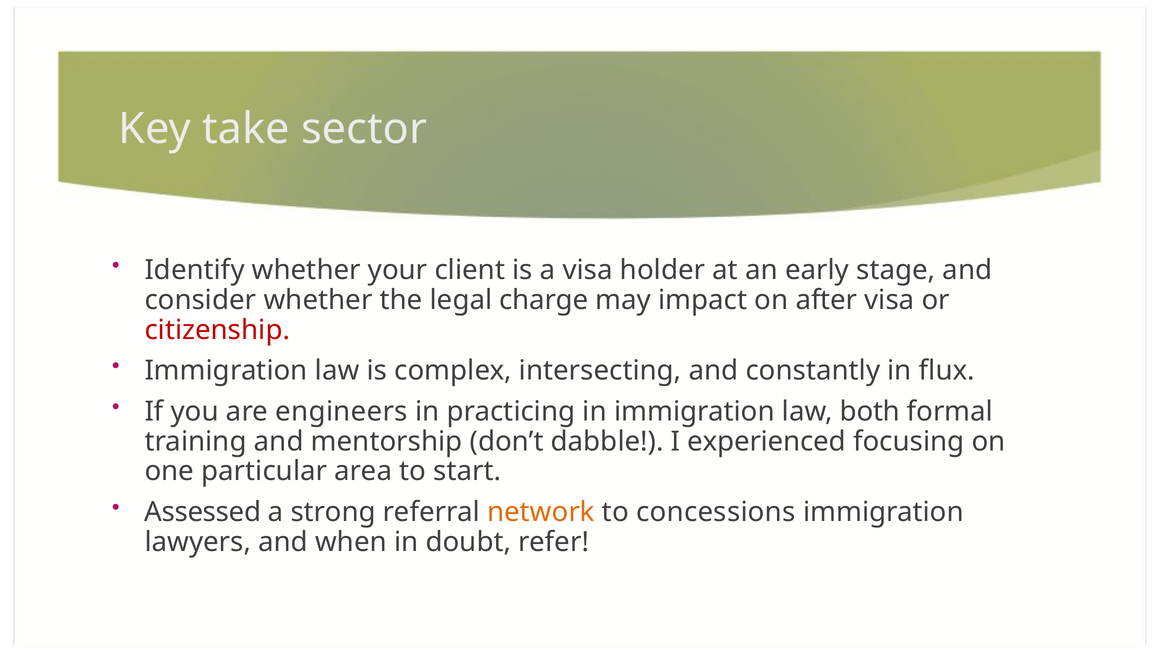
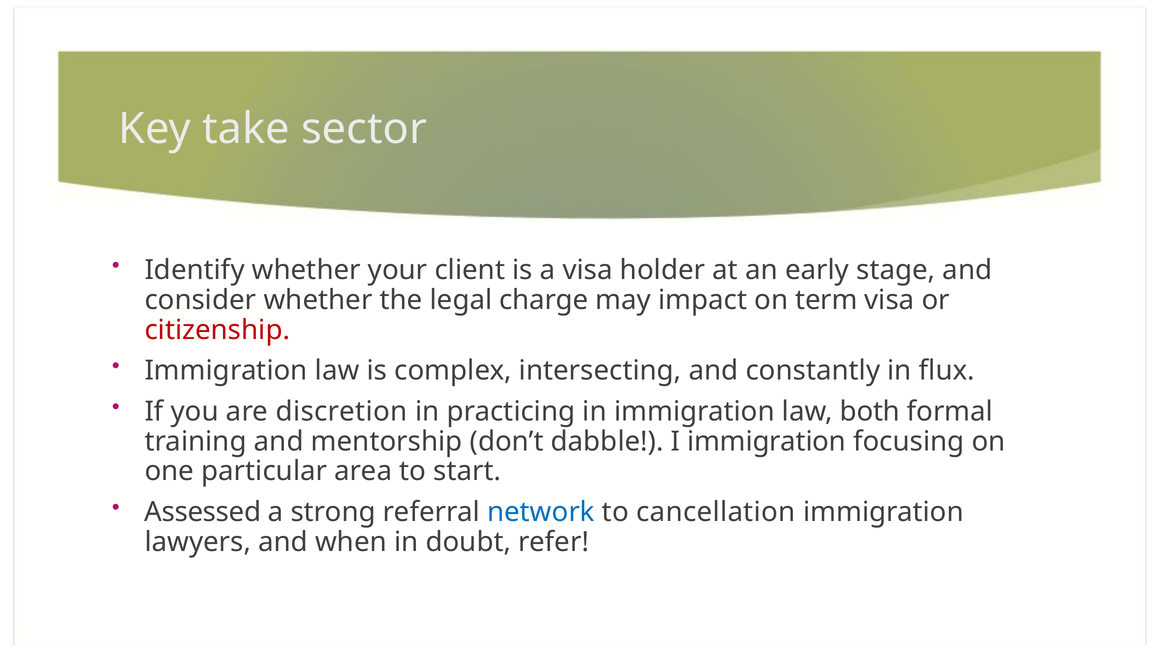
after: after -> term (826, 300)
engineers: engineers -> discretion (342, 412)
I experienced: experienced -> immigration (767, 442)
network colour: orange -> blue (541, 512)
concessions: concessions -> cancellation (716, 512)
